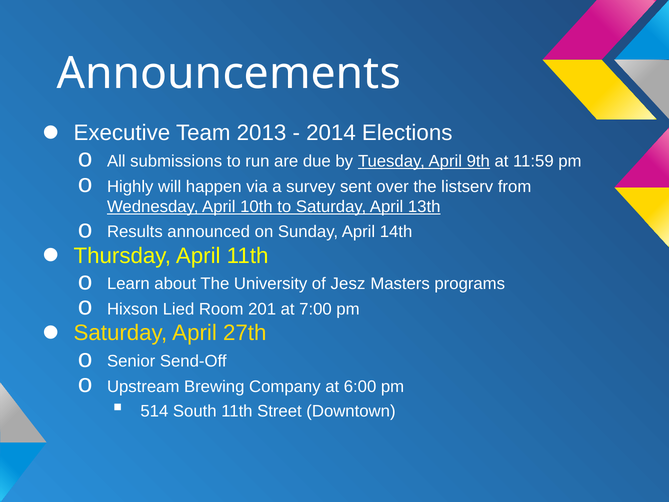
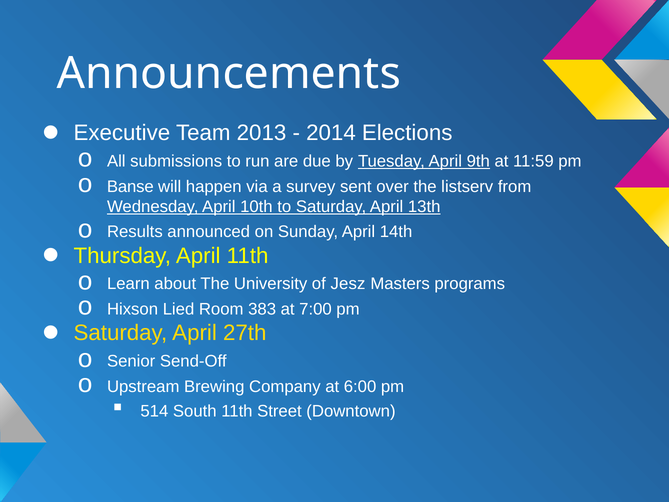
Highly: Highly -> Banse (130, 186)
201: 201 -> 383 (262, 309)
